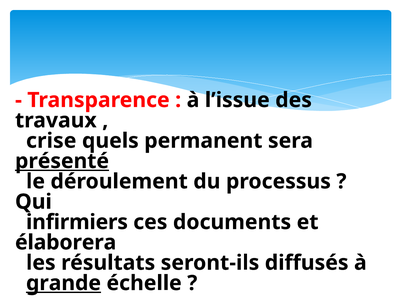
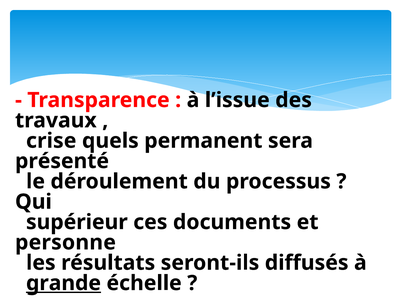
présenté underline: present -> none (62, 161)
infirmiers: infirmiers -> supérieur (77, 222)
élaborera: élaborera -> personne (65, 242)
